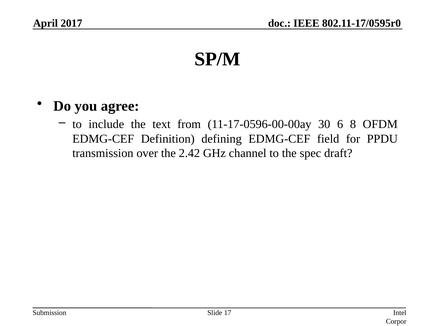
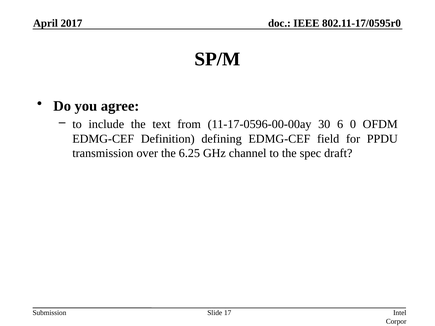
8: 8 -> 0 (353, 124)
2.42: 2.42 -> 6.25 (189, 153)
